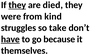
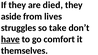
they underline: present -> none (17, 5)
were: were -> aside (11, 16)
kind: kind -> lives (53, 16)
because: because -> comfort (59, 39)
